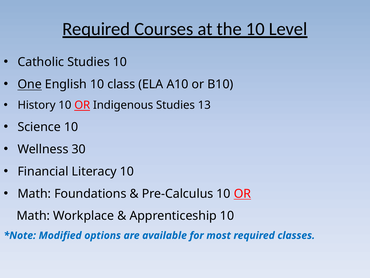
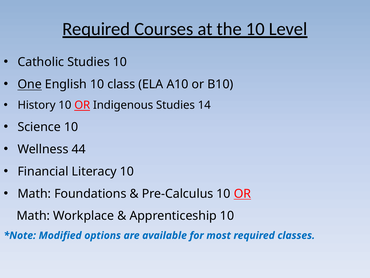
13: 13 -> 14 (204, 105)
30: 30 -> 44 (79, 149)
